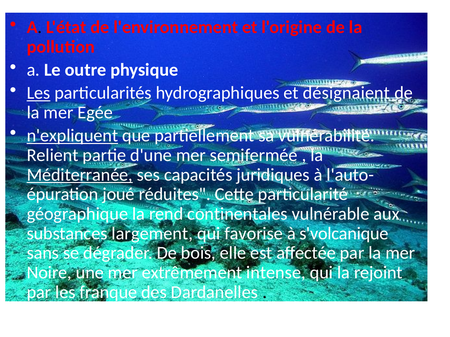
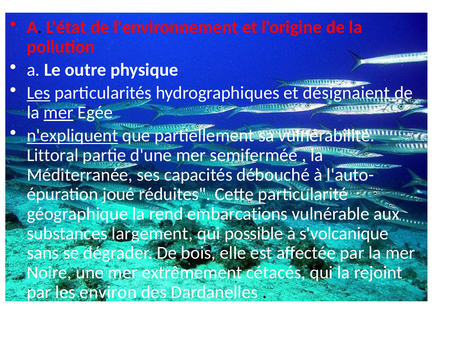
mer underline: none -> present (58, 113)
Relient: Relient -> Littoral (53, 155)
Méditerranée underline: present -> none (80, 175)
juridiques: juridiques -> débouché (273, 175)
continentales: continentales -> embarcations (237, 214)
favorise: favorise -> possible (254, 234)
intense: intense -> cétacés (276, 273)
franque: franque -> environ (108, 293)
